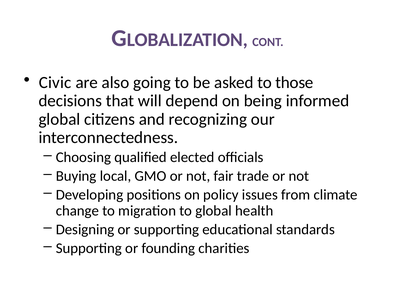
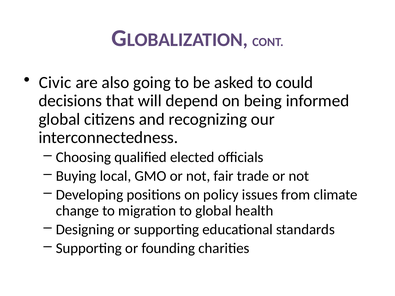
those: those -> could (294, 82)
